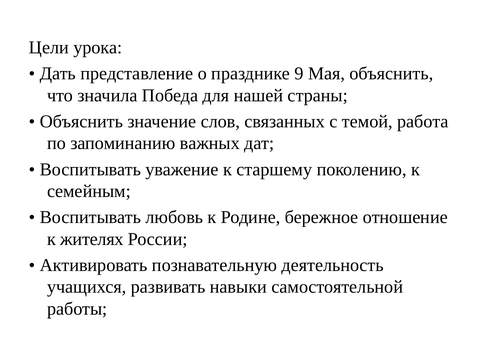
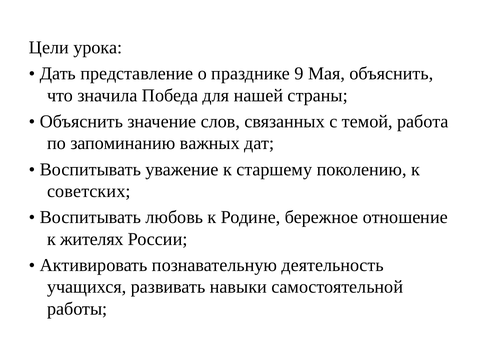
семейным: семейным -> советских (89, 191)
